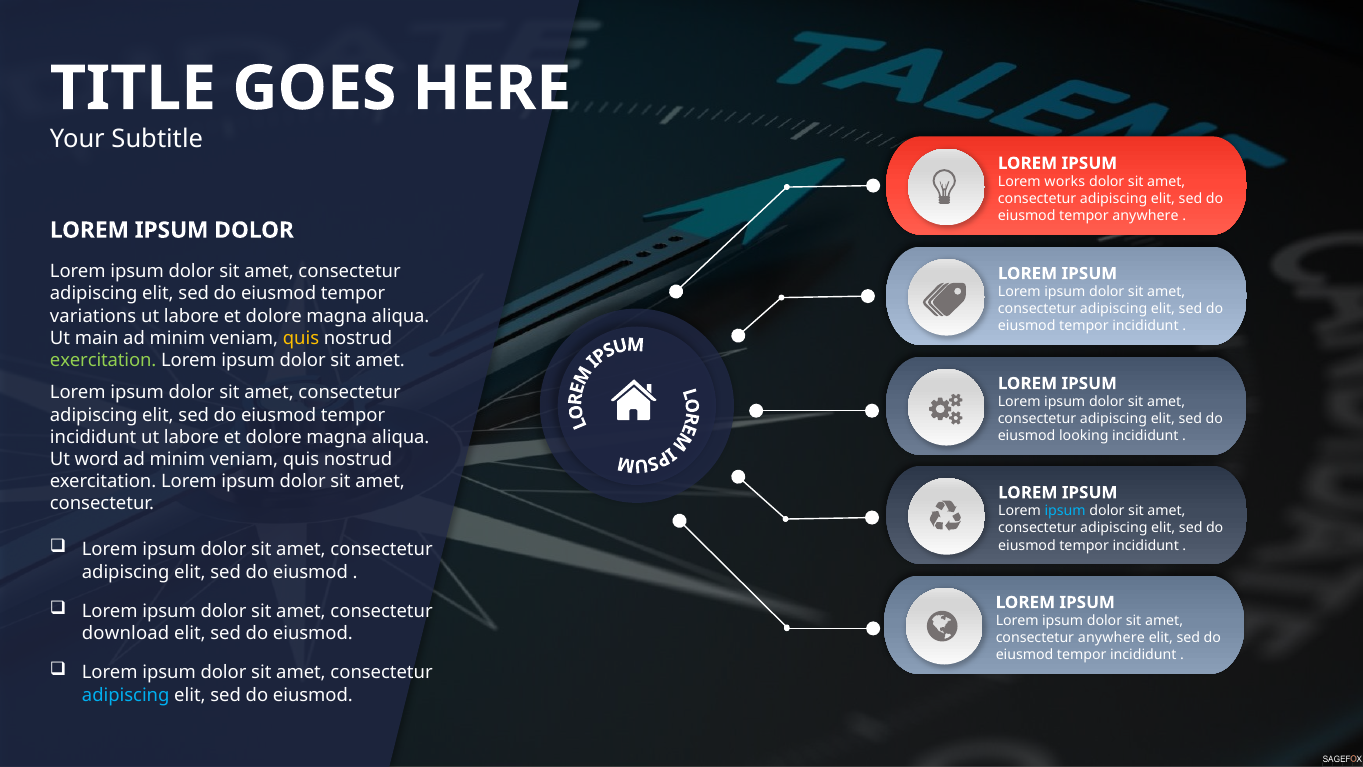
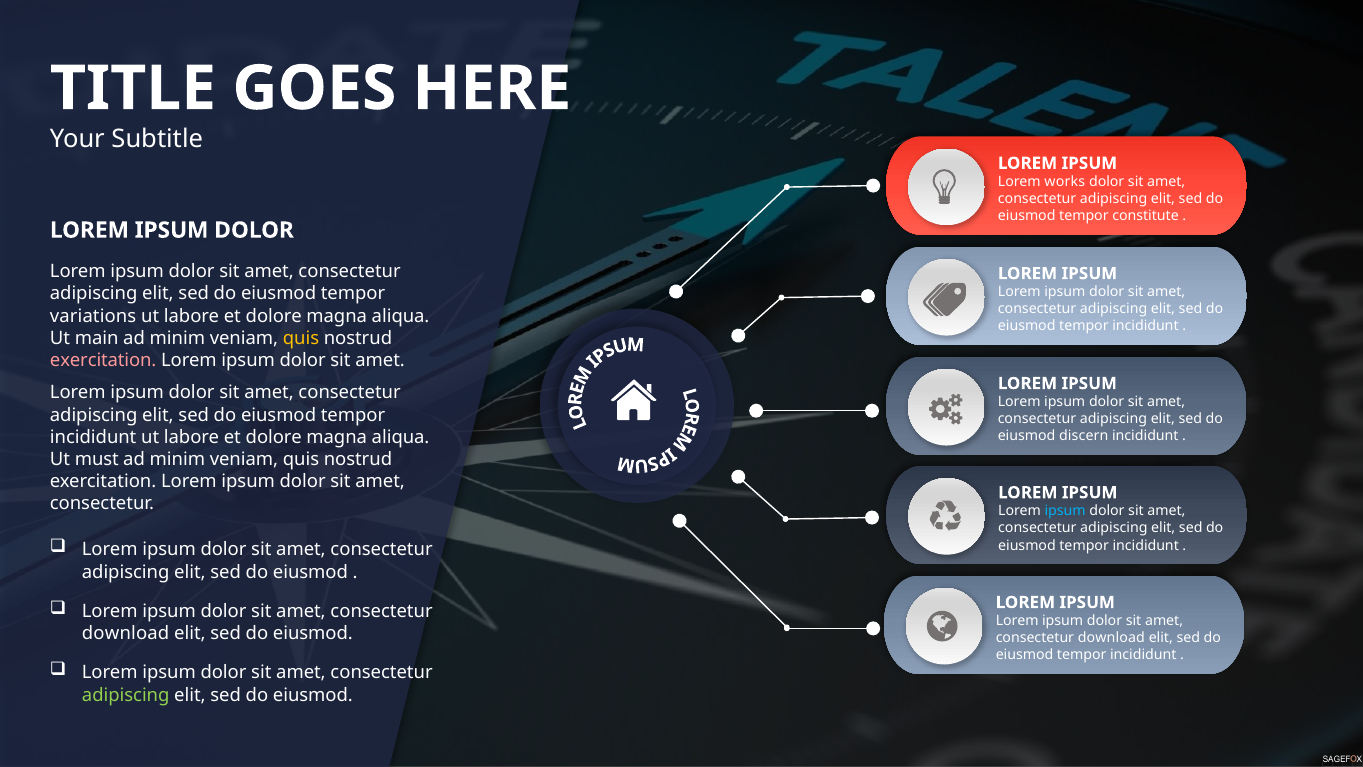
tempor anywhere: anywhere -> constitute (1146, 216)
exercitation colour: light green -> pink (103, 360)
looking: looking -> discern (1084, 436)
word: word -> must (97, 459)
anywhere: anywhere -> download (1111, 638)
adipiscing colour: light blue -> light green (126, 695)
